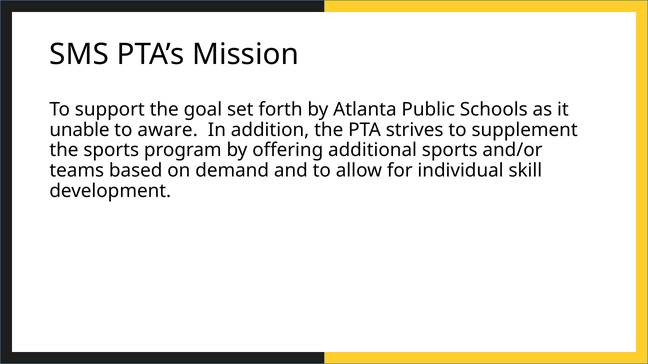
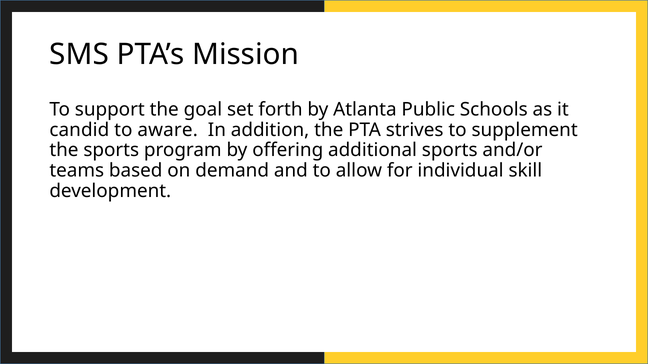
unable: unable -> candid (79, 130)
